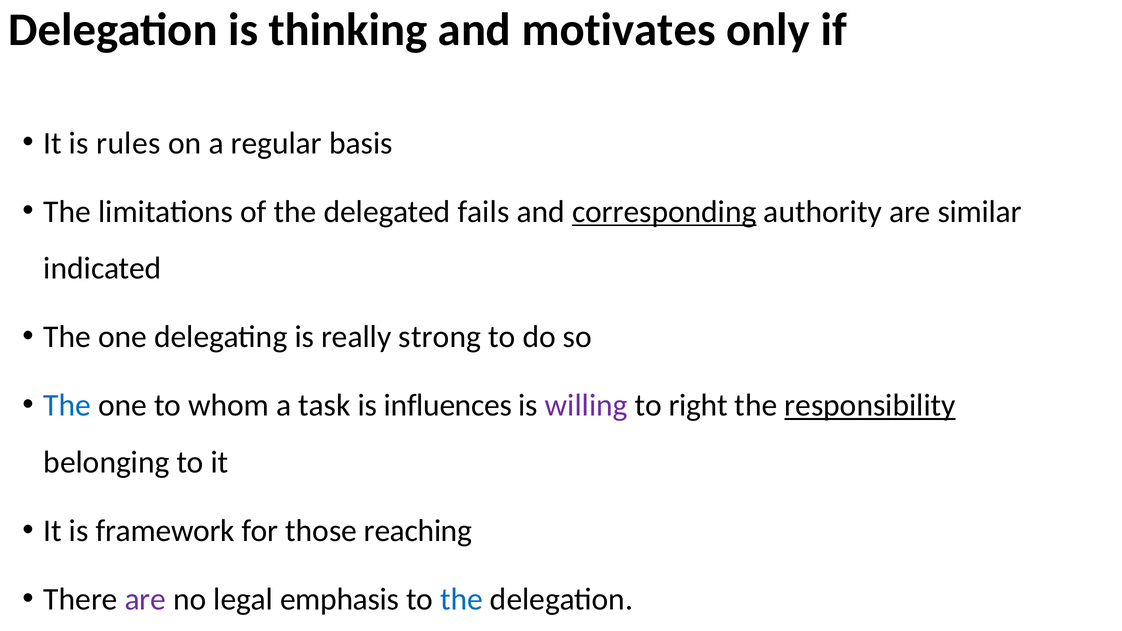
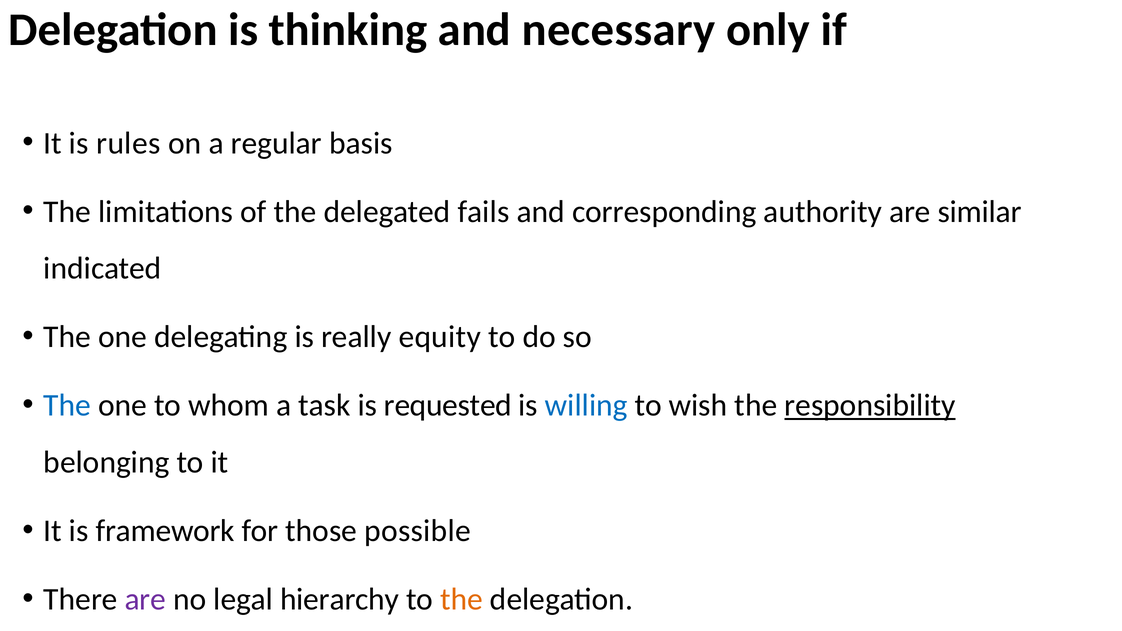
motivates: motivates -> necessary (618, 30)
corresponding underline: present -> none (664, 212)
strong: strong -> equity (440, 337)
influences: influences -> requested (448, 406)
willing colour: purple -> blue (586, 406)
right: right -> wish (698, 406)
reaching: reaching -> possible (418, 531)
emphasis: emphasis -> hierarchy (340, 600)
the colour: blue -> orange (461, 600)
